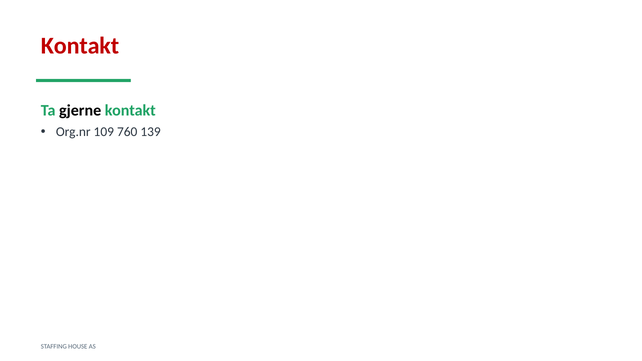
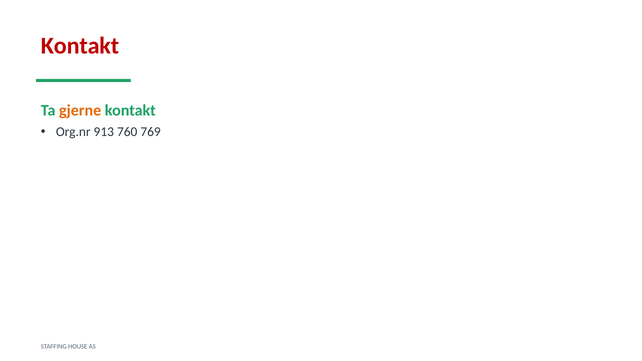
gjerne colour: black -> orange (80, 111)
109: 109 -> 913 (104, 132)
139: 139 -> 769 (151, 132)
